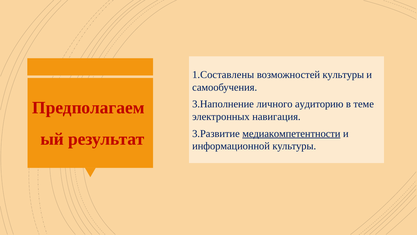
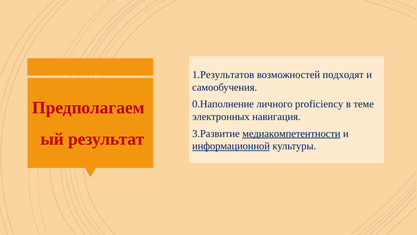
1.Составлены: 1.Составлены -> 1.Результатов (223, 75)
возможностей культуры: культуры -> подходят (343, 75)
3.Наполнение: 3.Наполнение -> 0.Наполнение (223, 104)
аудиторию: аудиторию -> proficiency (319, 104)
информационной underline: none -> present (231, 146)
